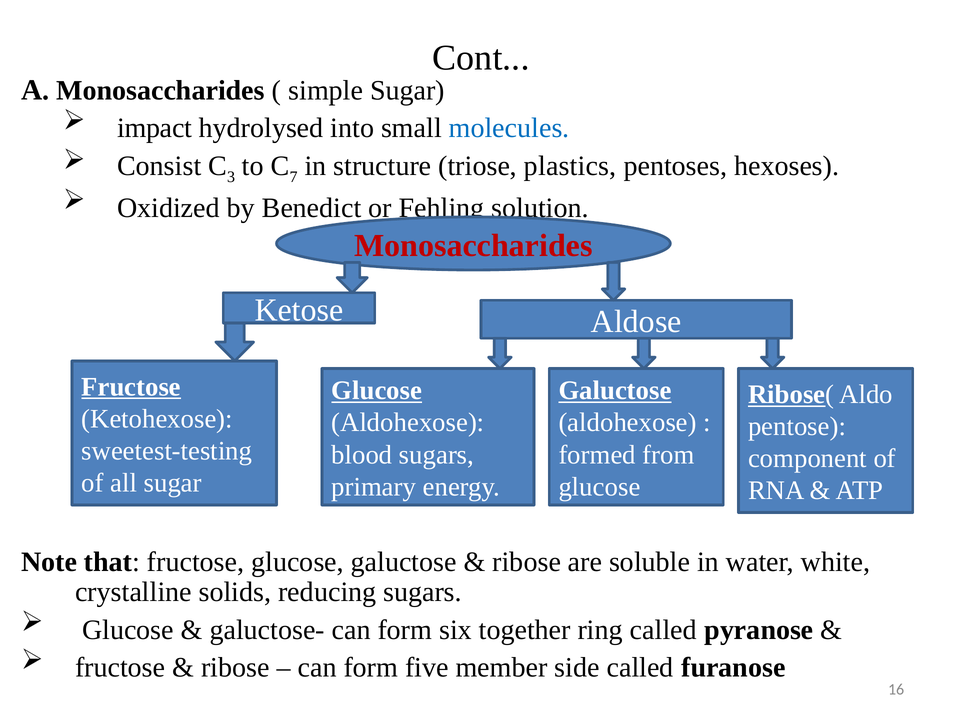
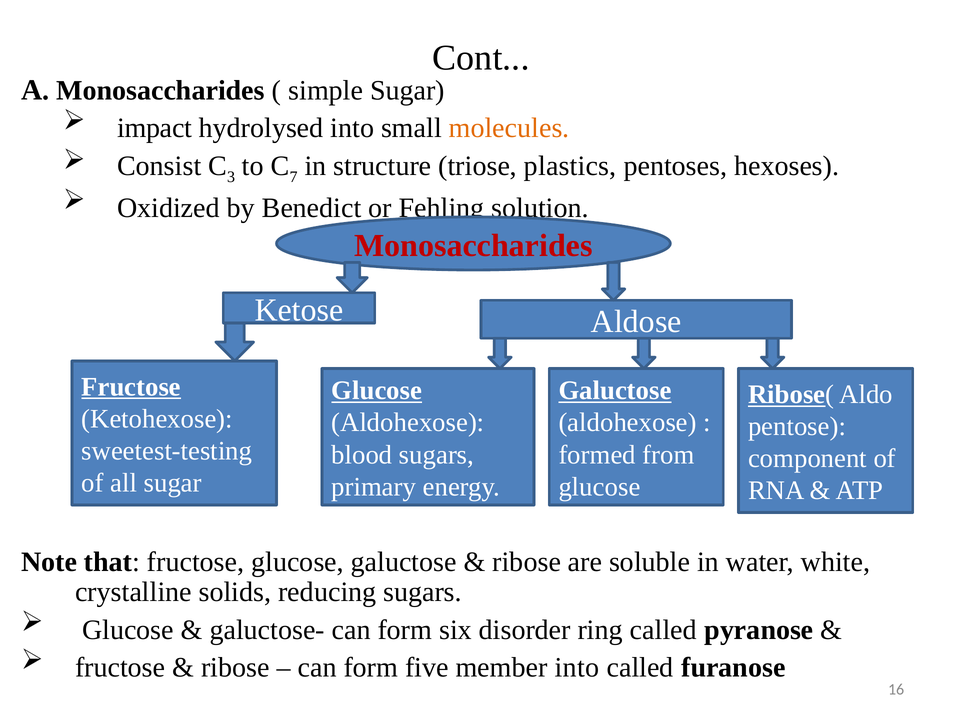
molecules colour: blue -> orange (509, 128)
together: together -> disorder (525, 629)
member side: side -> into (577, 667)
